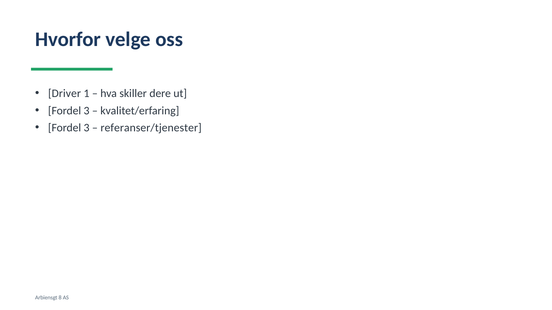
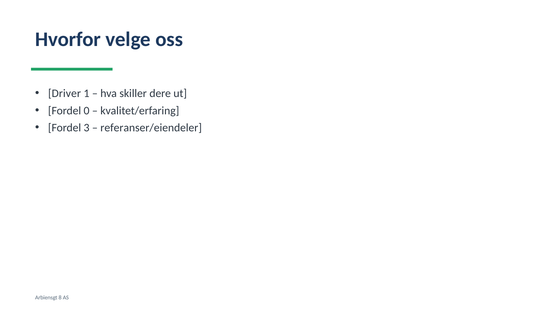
3: 3 -> 0 (87, 111)
referanser/tjenester: referanser/tjenester -> referanser/eiendeler (151, 128)
